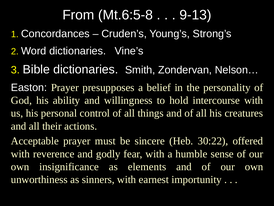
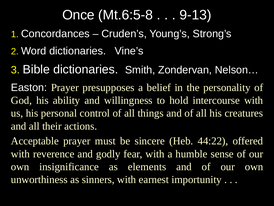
From: From -> Once (78, 15)
30:22: 30:22 -> 44:22 (213, 141)
